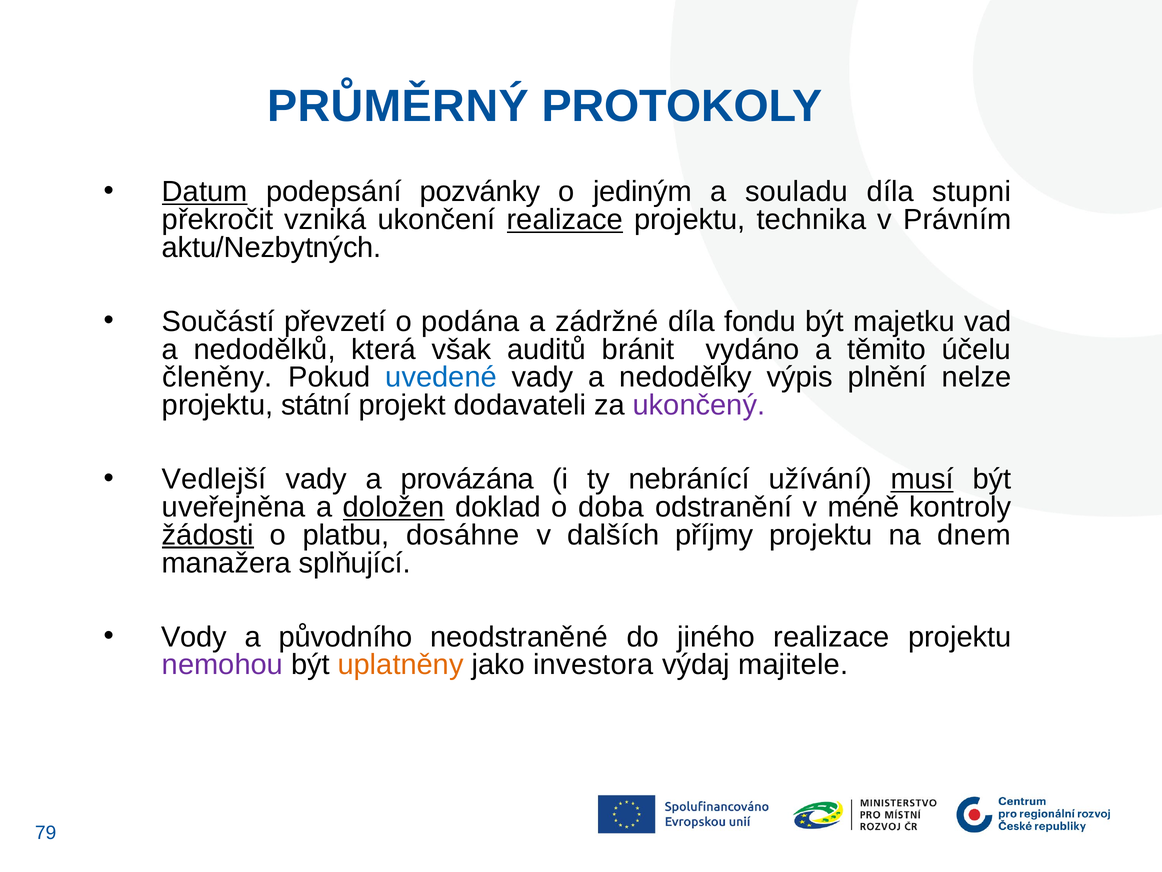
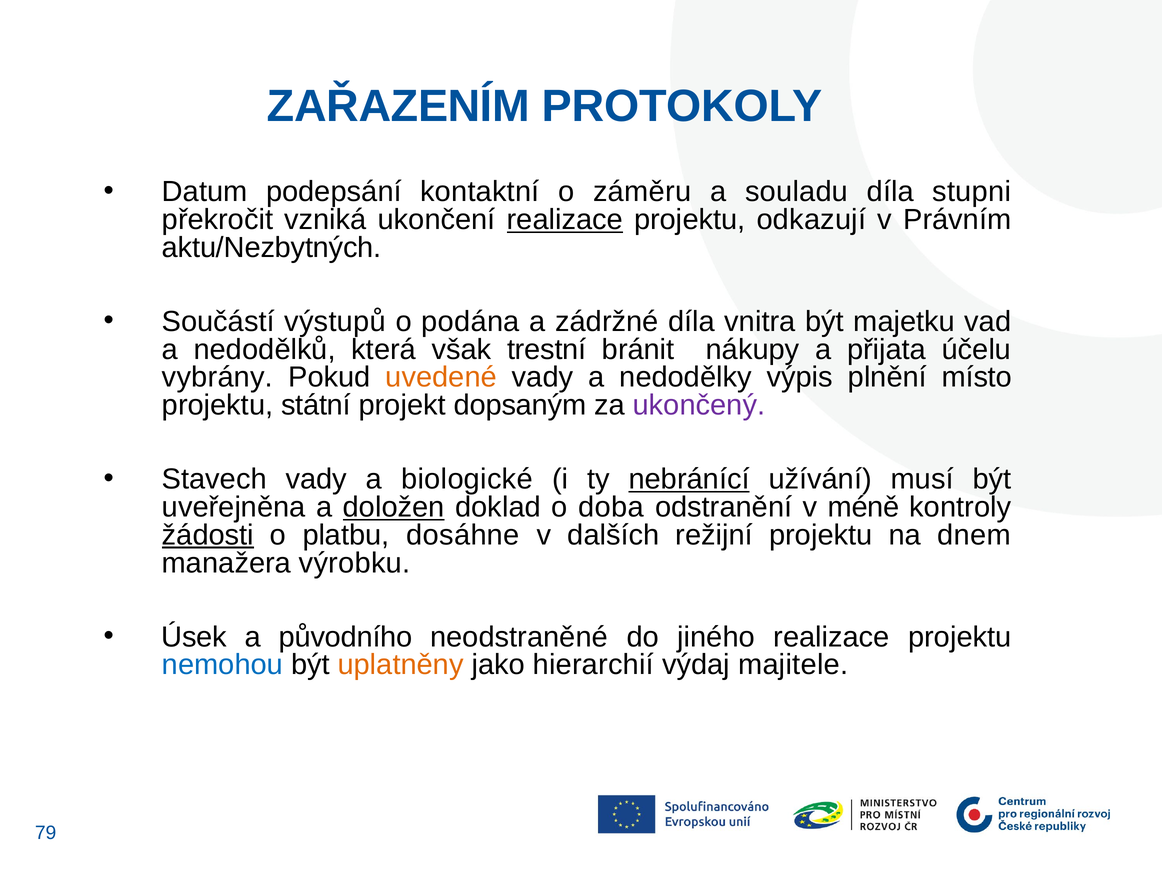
PRŮMĚRNÝ: PRŮMĚRNÝ -> ZAŘAZENÍM (398, 106)
Datum underline: present -> none (205, 192)
pozvánky: pozvánky -> kontaktní (480, 192)
jediným: jediným -> záměru (642, 192)
technika: technika -> odkazují (811, 220)
převzetí: převzetí -> výstupů (335, 321)
fondu: fondu -> vnitra (760, 321)
auditů: auditů -> trestní (547, 349)
vydáno: vydáno -> nákupy (753, 349)
těmito: těmito -> přijata (887, 349)
členěny: členěny -> vybrány (217, 377)
uvedené colour: blue -> orange (441, 377)
nelze: nelze -> místo (977, 377)
dodavateli: dodavateli -> dopsaným (520, 405)
Vedlejší: Vedlejší -> Stavech (214, 479)
provázána: provázána -> biologické (467, 479)
nebránící underline: none -> present (689, 479)
musí underline: present -> none (922, 479)
příjmy: příjmy -> režijní (714, 535)
splňující: splňující -> výrobku (355, 563)
Vody: Vody -> Úsek (194, 637)
nemohou colour: purple -> blue (222, 664)
investora: investora -> hierarchií (593, 664)
